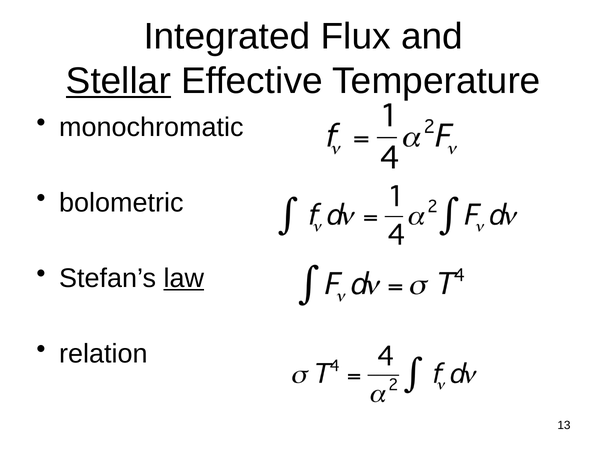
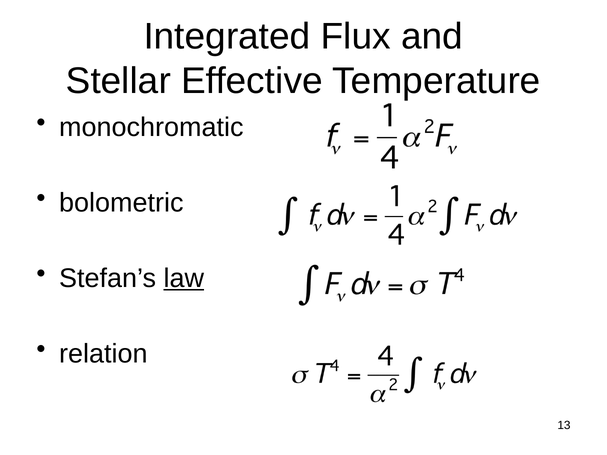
Stellar underline: present -> none (118, 81)
